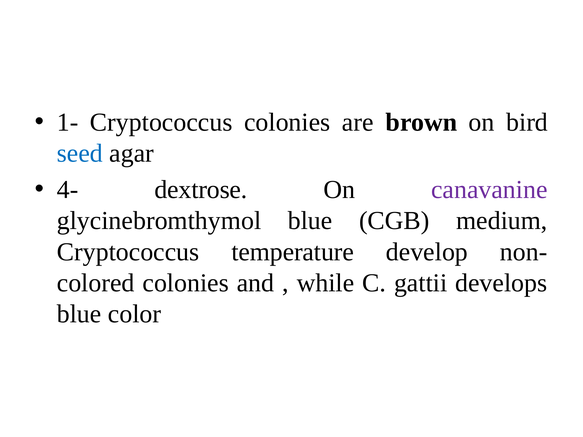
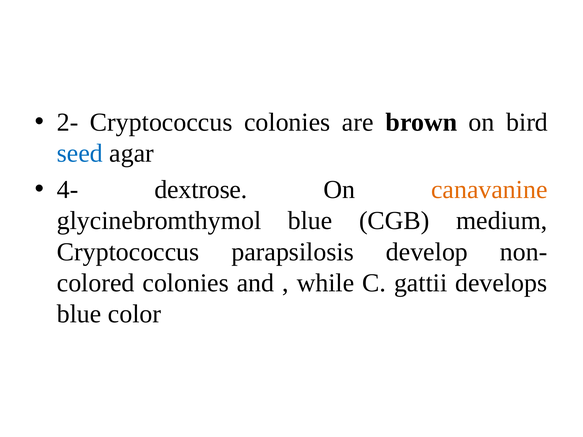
1-: 1- -> 2- (68, 122)
canavanine colour: purple -> orange (489, 190)
temperature: temperature -> parapsilosis (293, 252)
